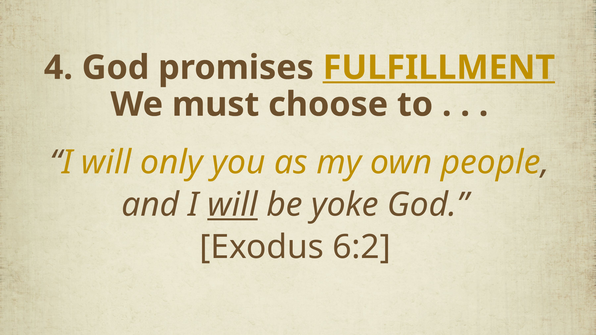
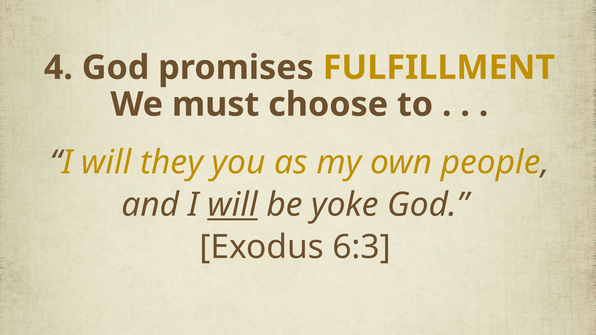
FULFILLMENT underline: present -> none (439, 68)
only: only -> they (172, 163)
6:2: 6:2 -> 6:3 (362, 247)
